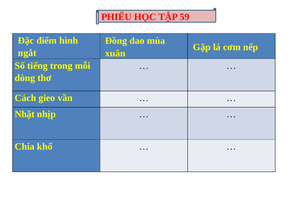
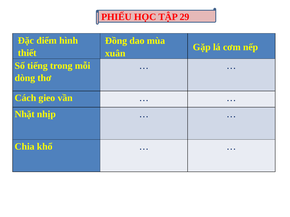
59: 59 -> 29 (185, 17)
ngắt: ngắt -> thiết (27, 53)
